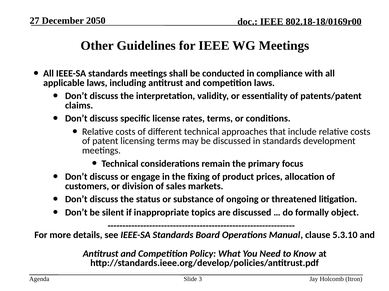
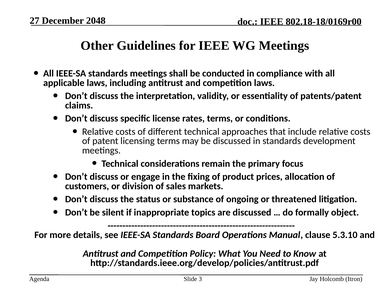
2050: 2050 -> 2048 (96, 21)
